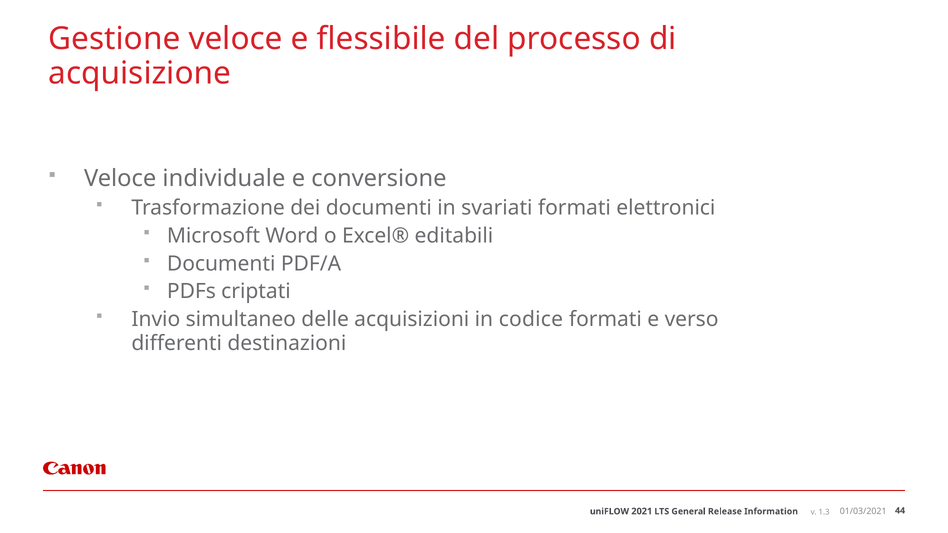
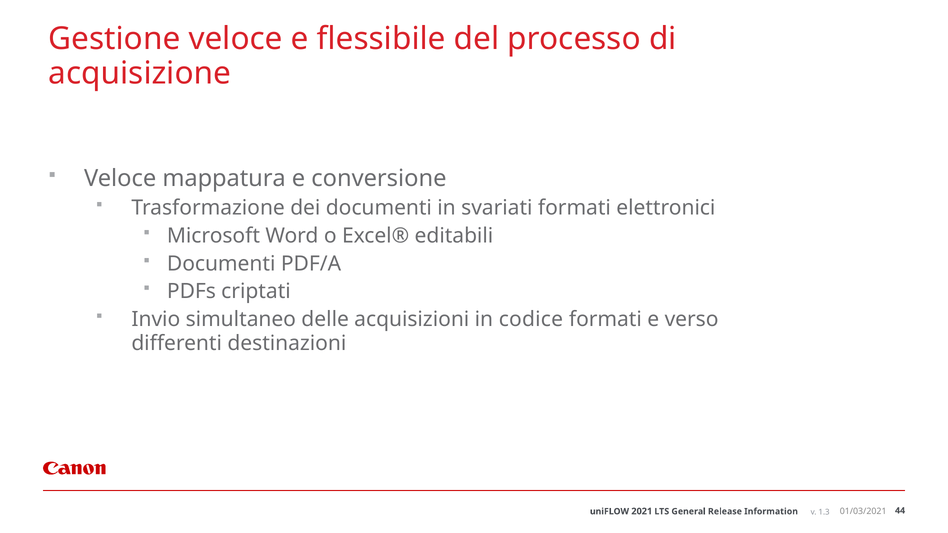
individuale: individuale -> mappatura (224, 179)
